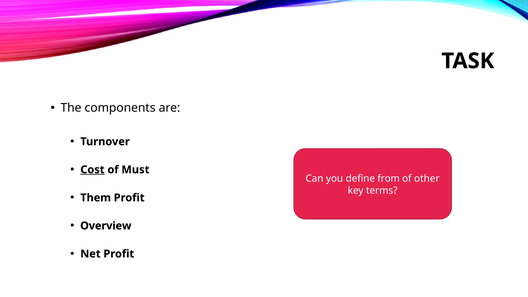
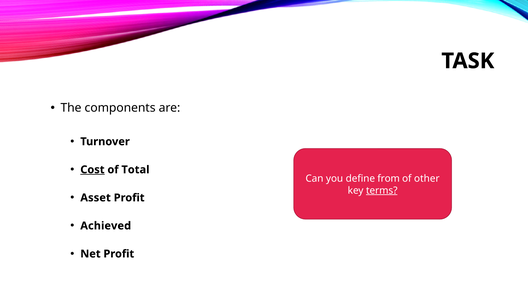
Must: Must -> Total (135, 170)
terms underline: none -> present (382, 190)
Them: Them -> Asset (96, 198)
Overview: Overview -> Achieved (106, 226)
